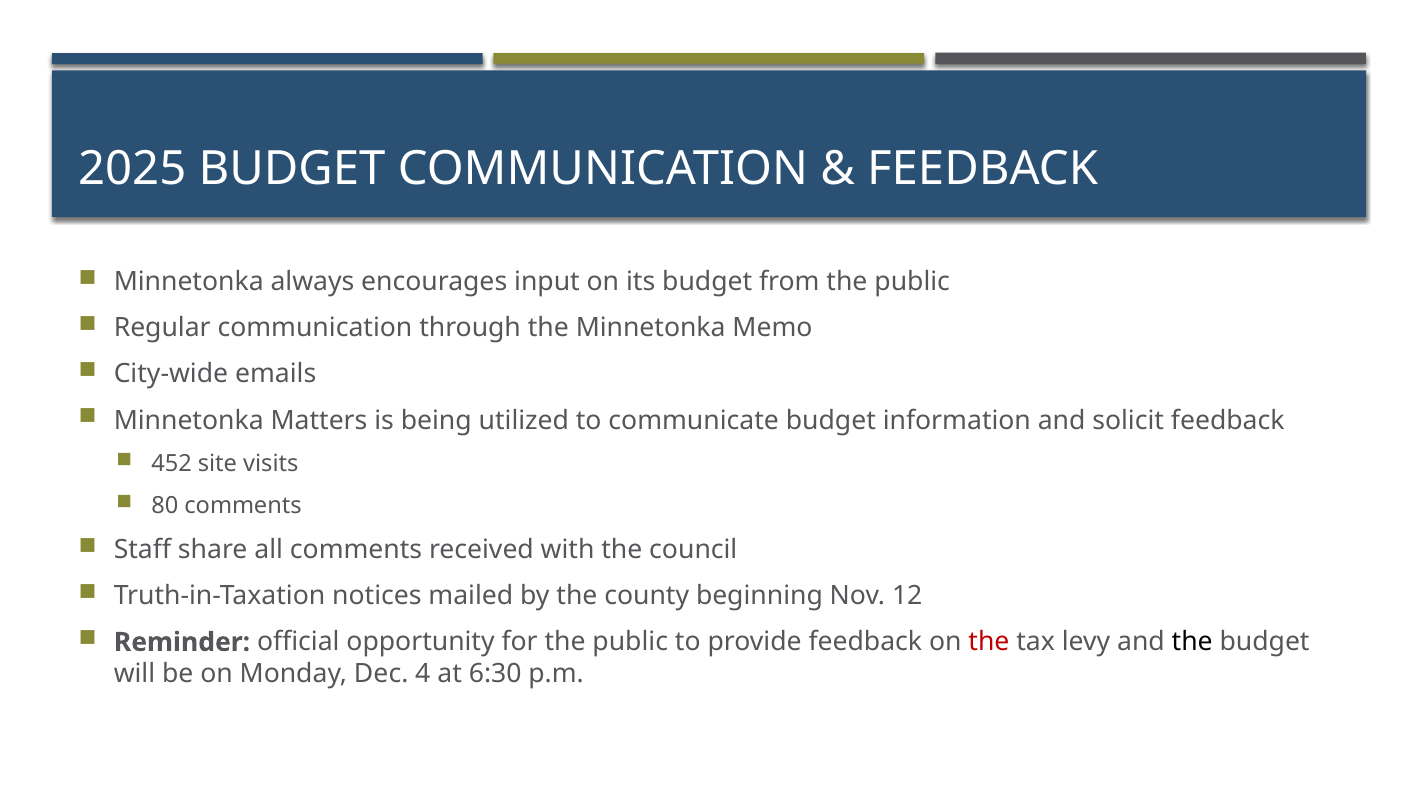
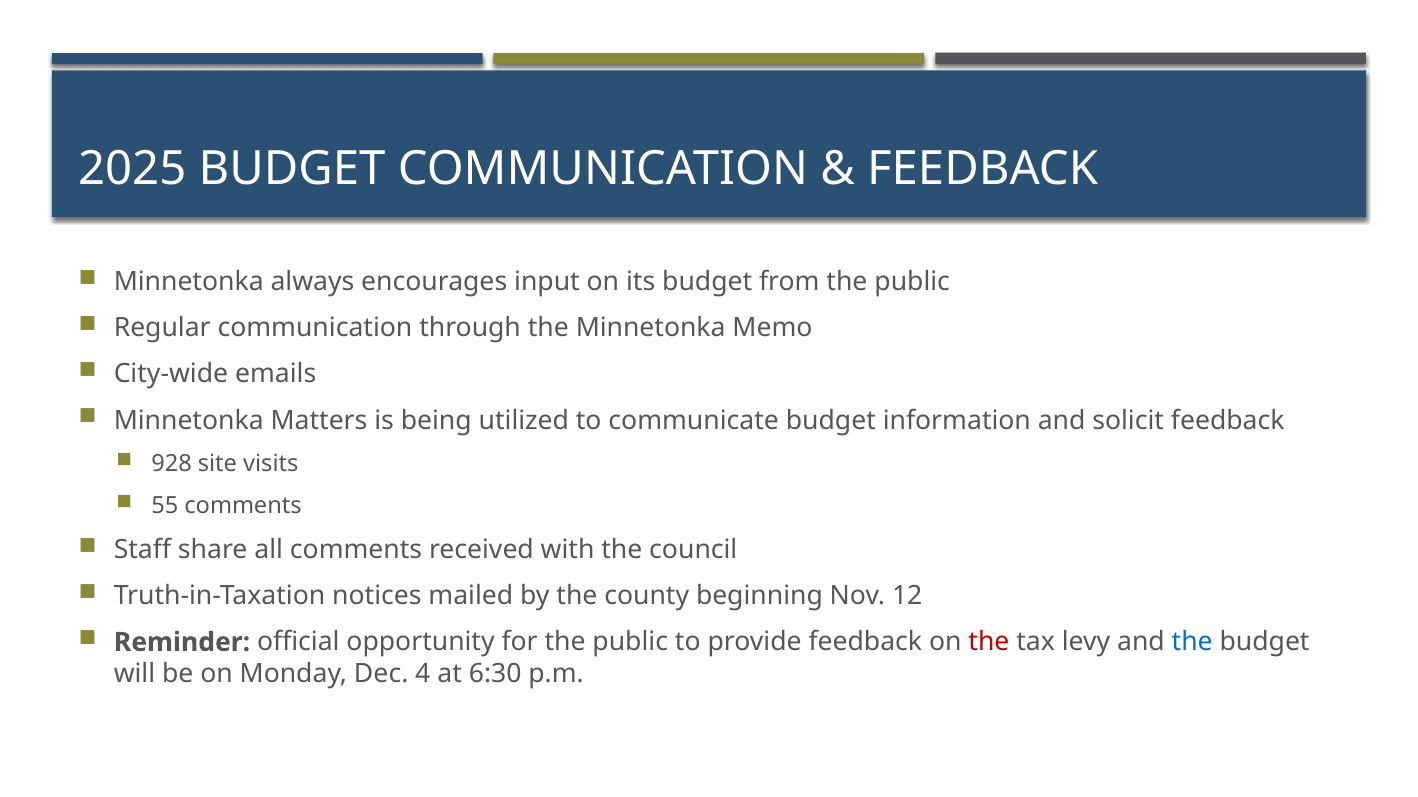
452: 452 -> 928 (172, 464)
80: 80 -> 55 (165, 506)
the colour: black -> blue (1192, 643)
